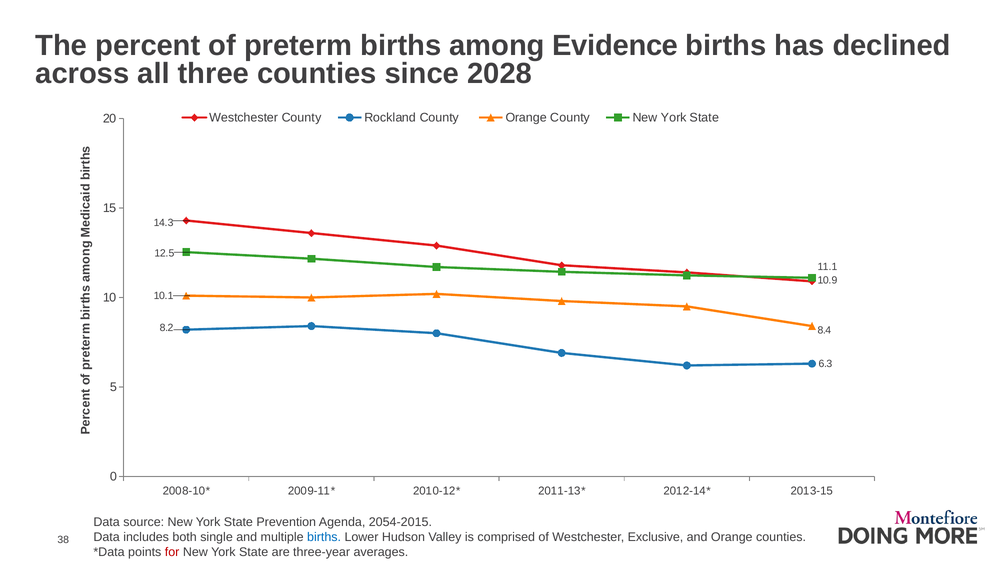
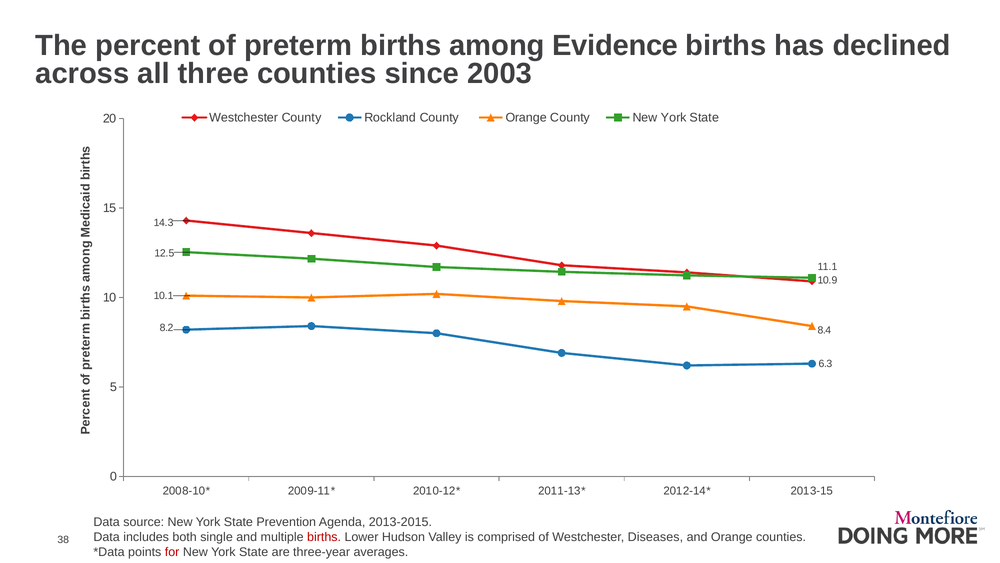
2028: 2028 -> 2003 (500, 74)
2054-2015: 2054-2015 -> 2013-2015 (400, 522)
births colour: blue -> red (324, 537)
Exclusive: Exclusive -> Diseases (655, 537)
